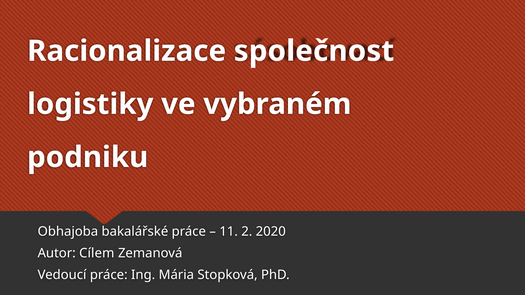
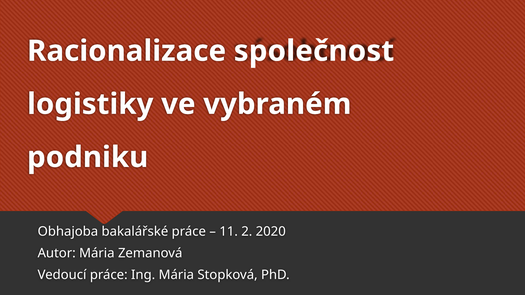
Autor Cílem: Cílem -> Mária (97, 253)
